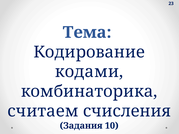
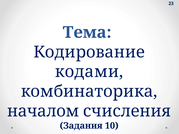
считаем: считаем -> началом (43, 111)
